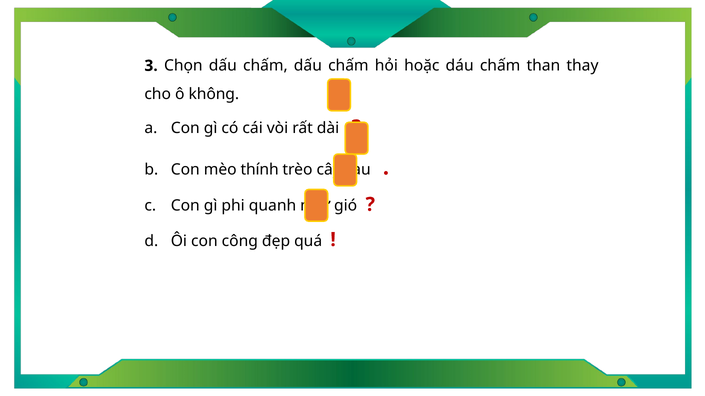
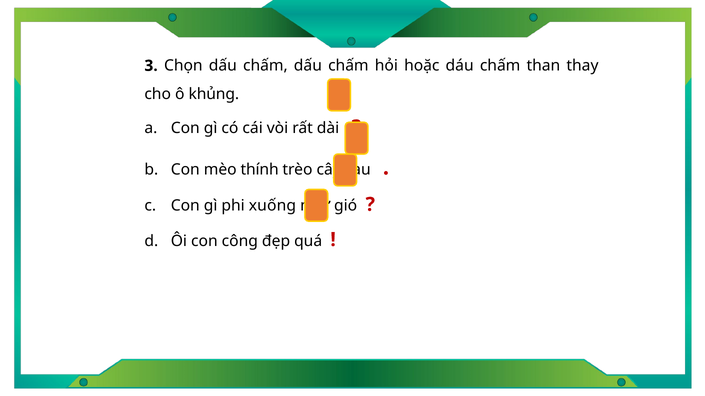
không: không -> khủng (214, 94)
quanh: quanh -> xuống (272, 206)
